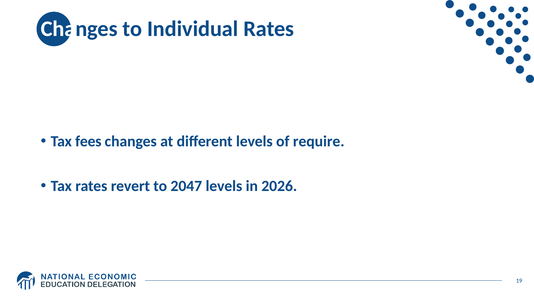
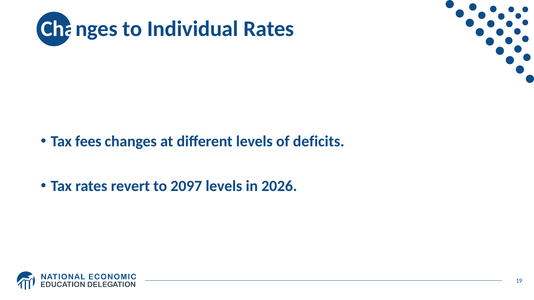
require: require -> deficits (319, 142)
2047: 2047 -> 2097 (186, 186)
